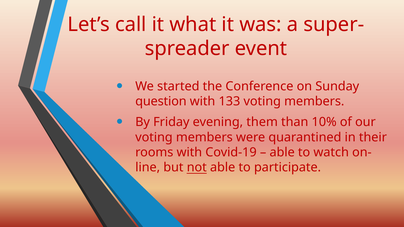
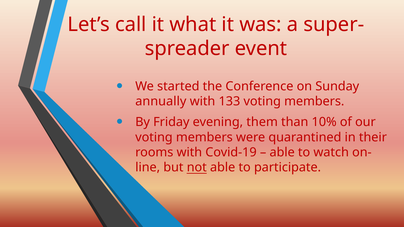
question: question -> annually (161, 102)
